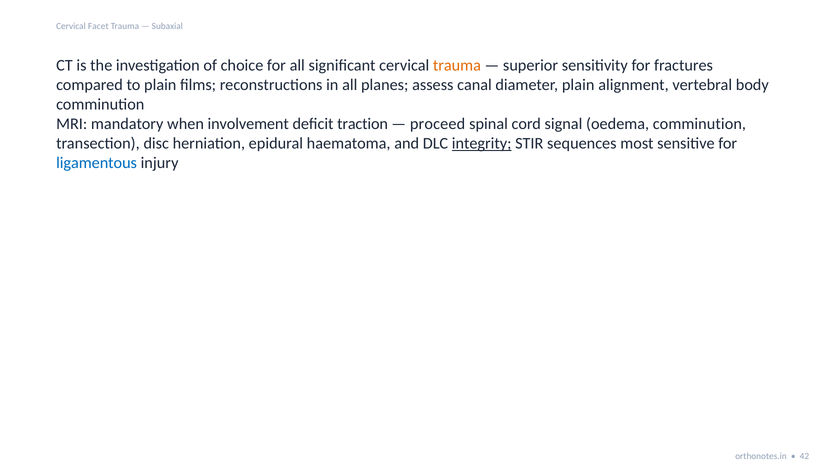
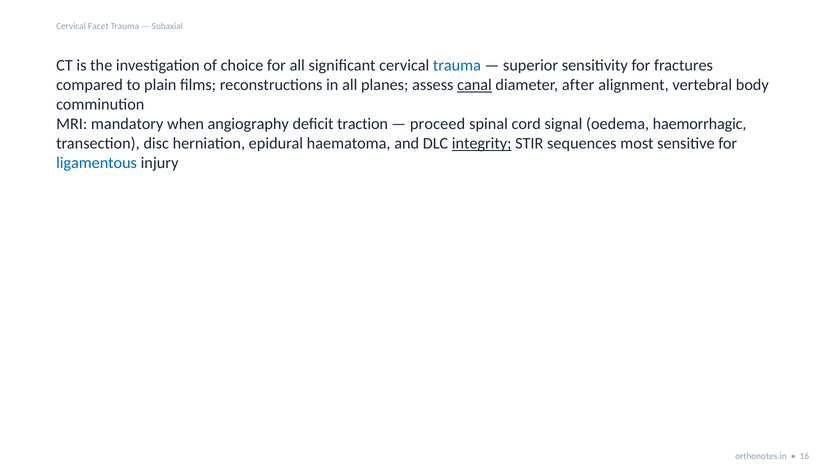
trauma colour: orange -> blue (457, 65)
canal underline: none -> present (474, 85)
diameter plain: plain -> after (578, 85)
involvement: involvement -> angiography (248, 124)
oedema comminution: comminution -> haemorrhagic (700, 124)
42: 42 -> 16 (804, 456)
